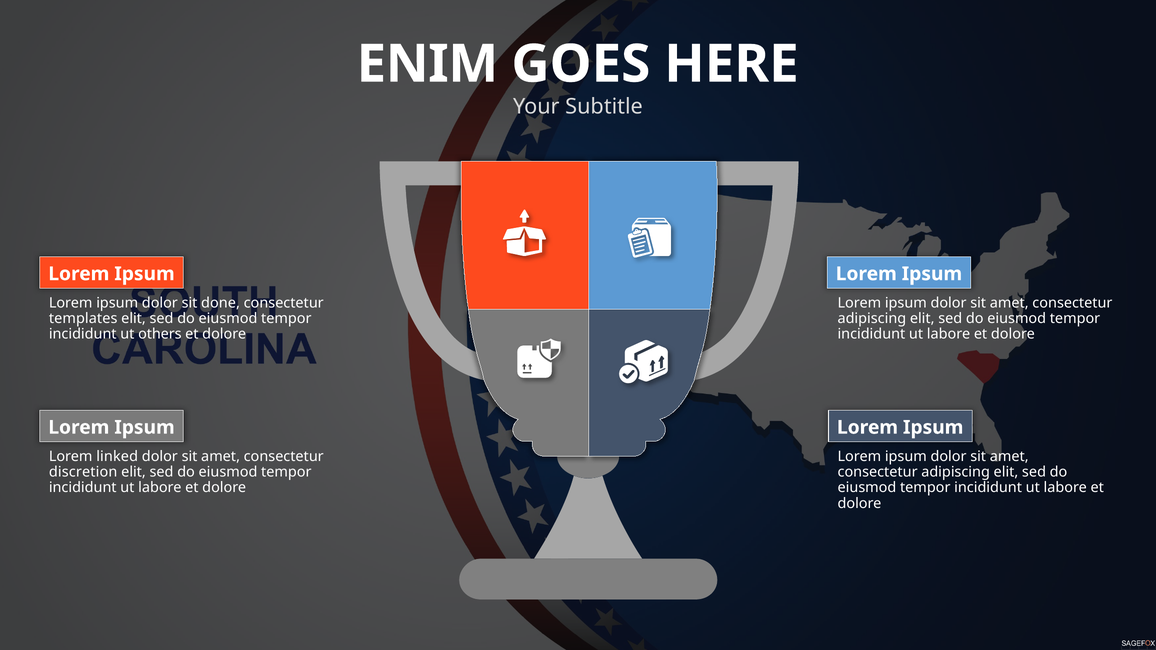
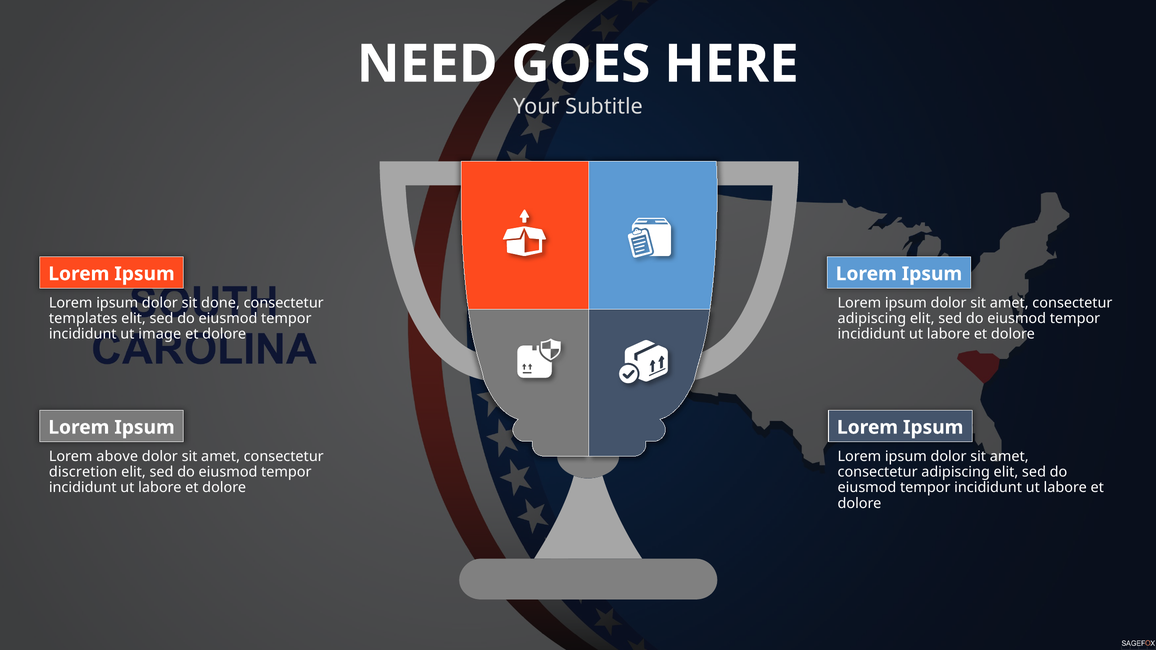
ENIM: ENIM -> NEED (427, 64)
others: others -> image (160, 334)
linked: linked -> above (117, 457)
